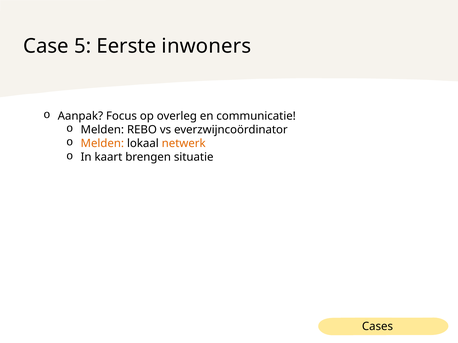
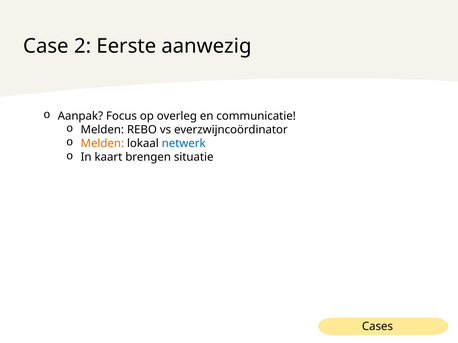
5: 5 -> 2 (83, 46)
inwoners: inwoners -> aanwezig (207, 46)
netwerk colour: orange -> blue (184, 144)
